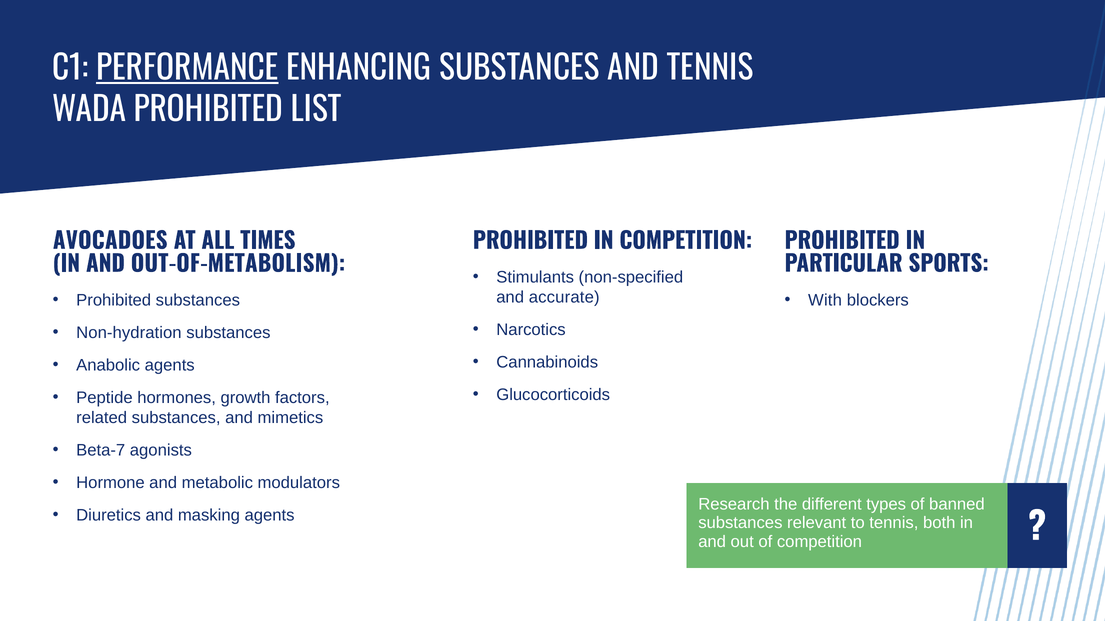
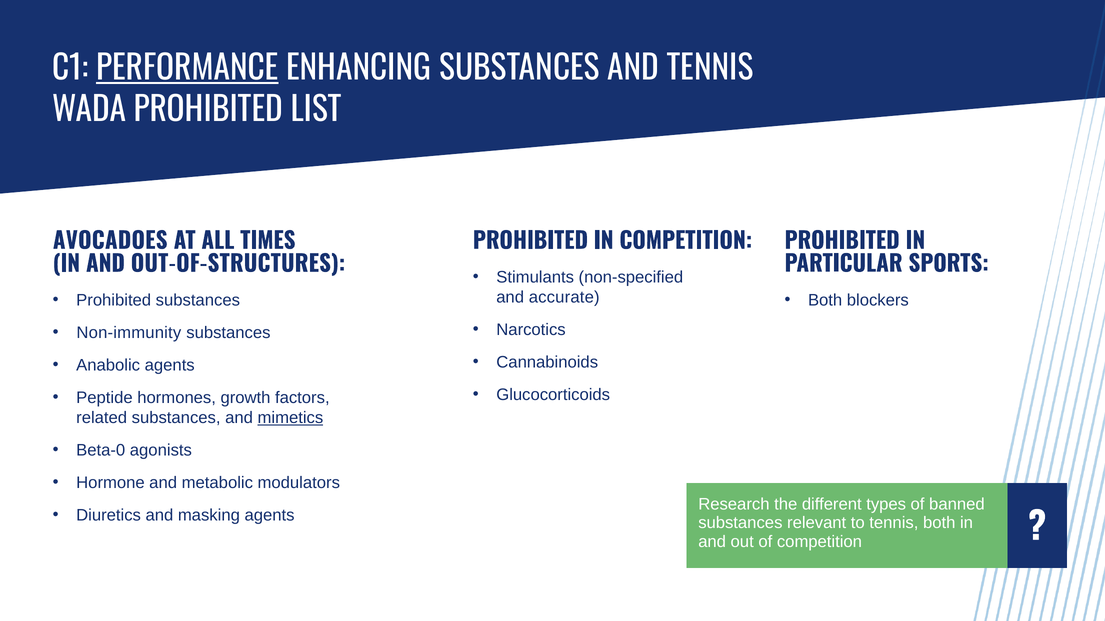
OUT-OF-METABOLISM: OUT-OF-METABOLISM -> OUT-OF-STRUCTURES (238, 264)
With: With -> Both (825, 300)
Non-hydration: Non-hydration -> Non-immunity (129, 333)
mimetics underline: none -> present (290, 418)
Beta-7: Beta-7 -> Beta-0 (101, 451)
